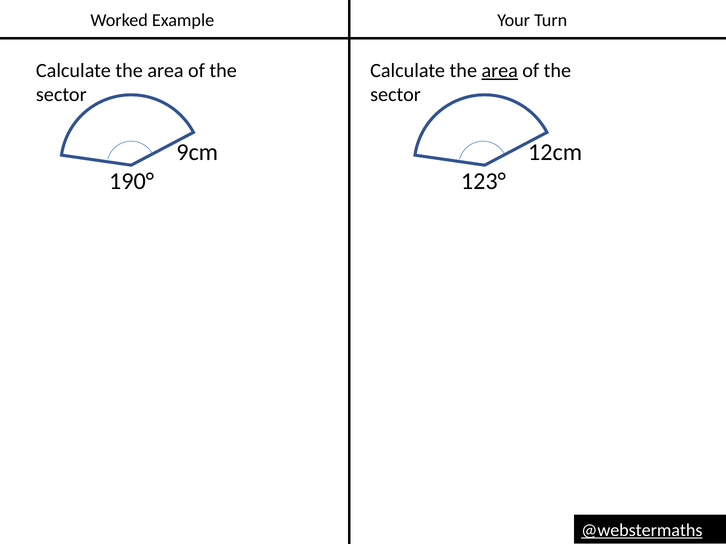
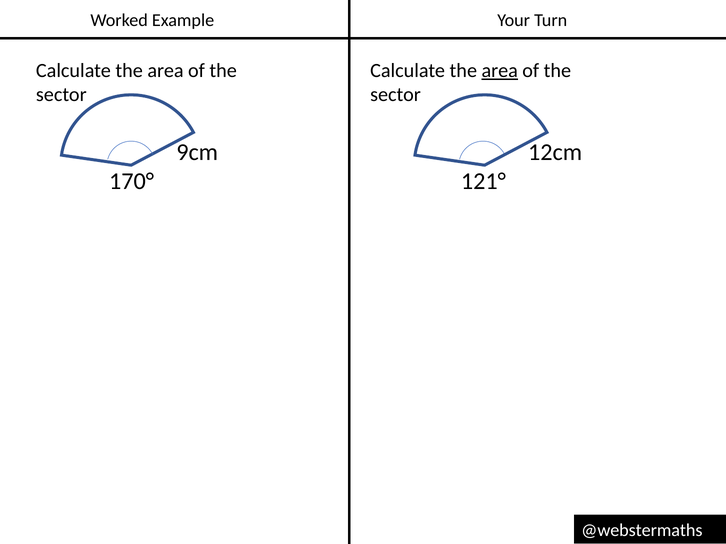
190°: 190° -> 170° (132, 182)
123°: 123° -> 121° (483, 182)
@webstermaths underline: present -> none (642, 531)
